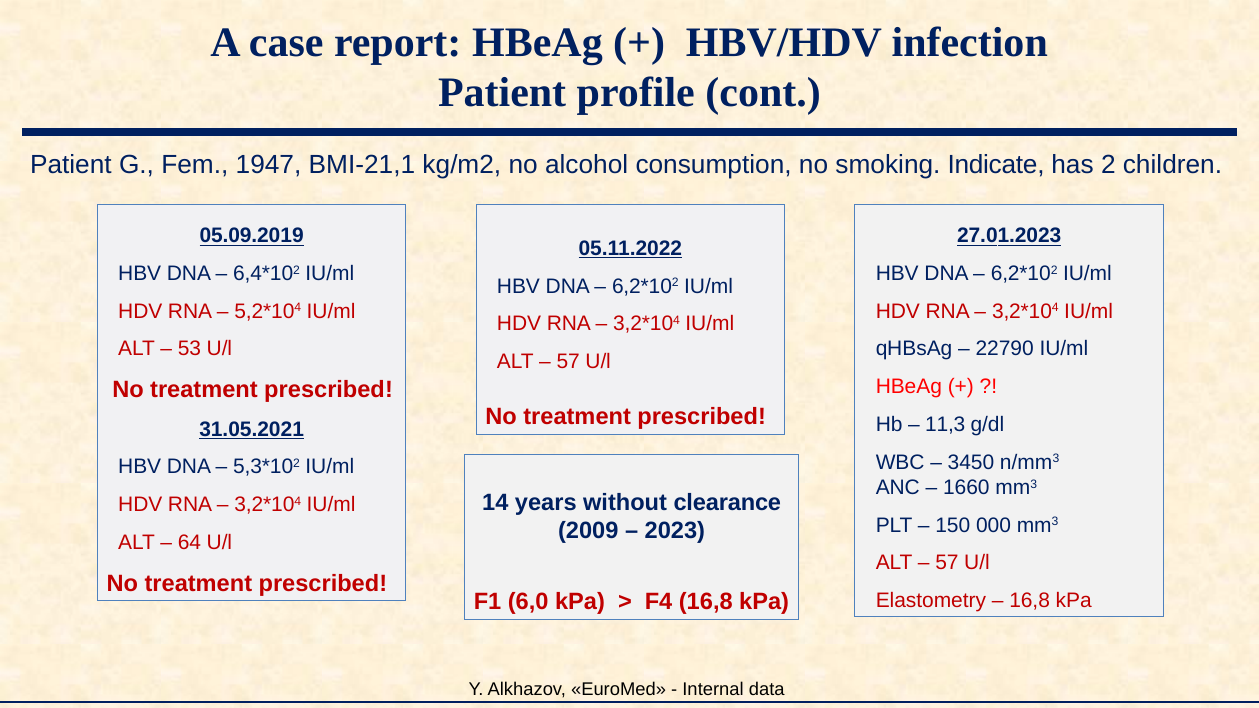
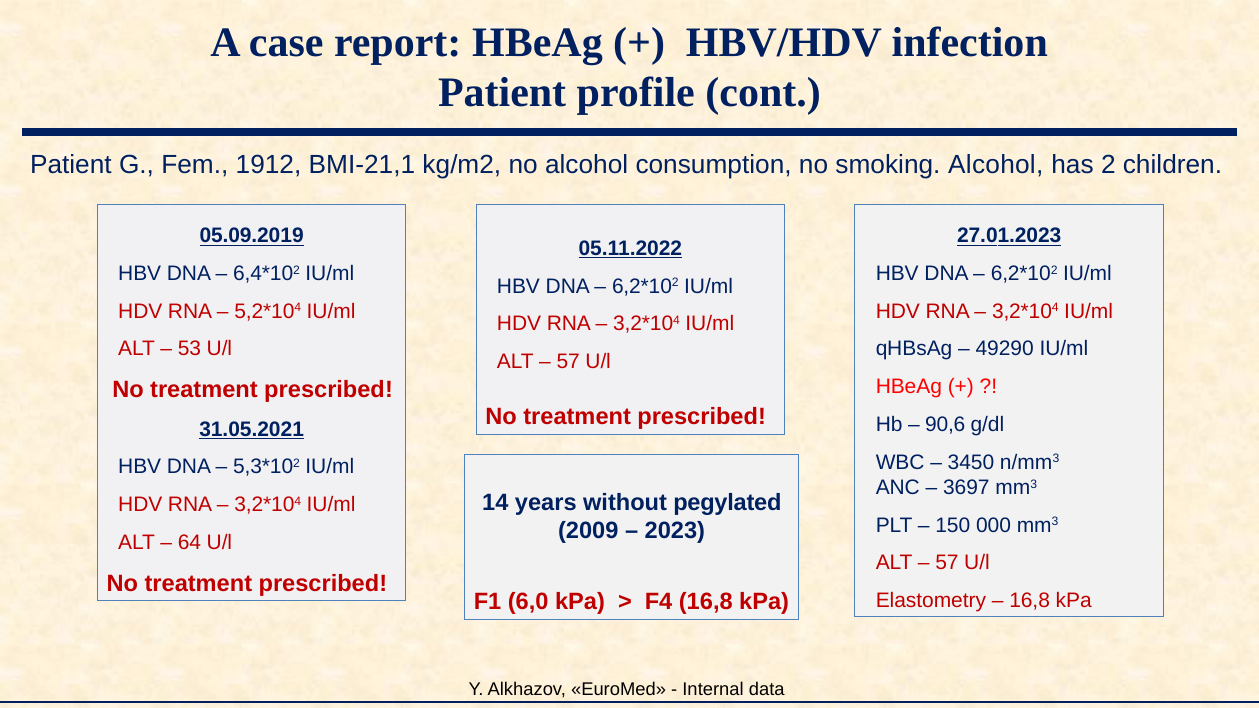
1947: 1947 -> 1912 (269, 165)
smoking Indicate: Indicate -> Alcohol (996, 165)
22790: 22790 -> 49290 (1005, 349)
11,3: 11,3 -> 90,6 (945, 425)
1660: 1660 -> 3697 (966, 488)
clearance: clearance -> pegylated (727, 503)
